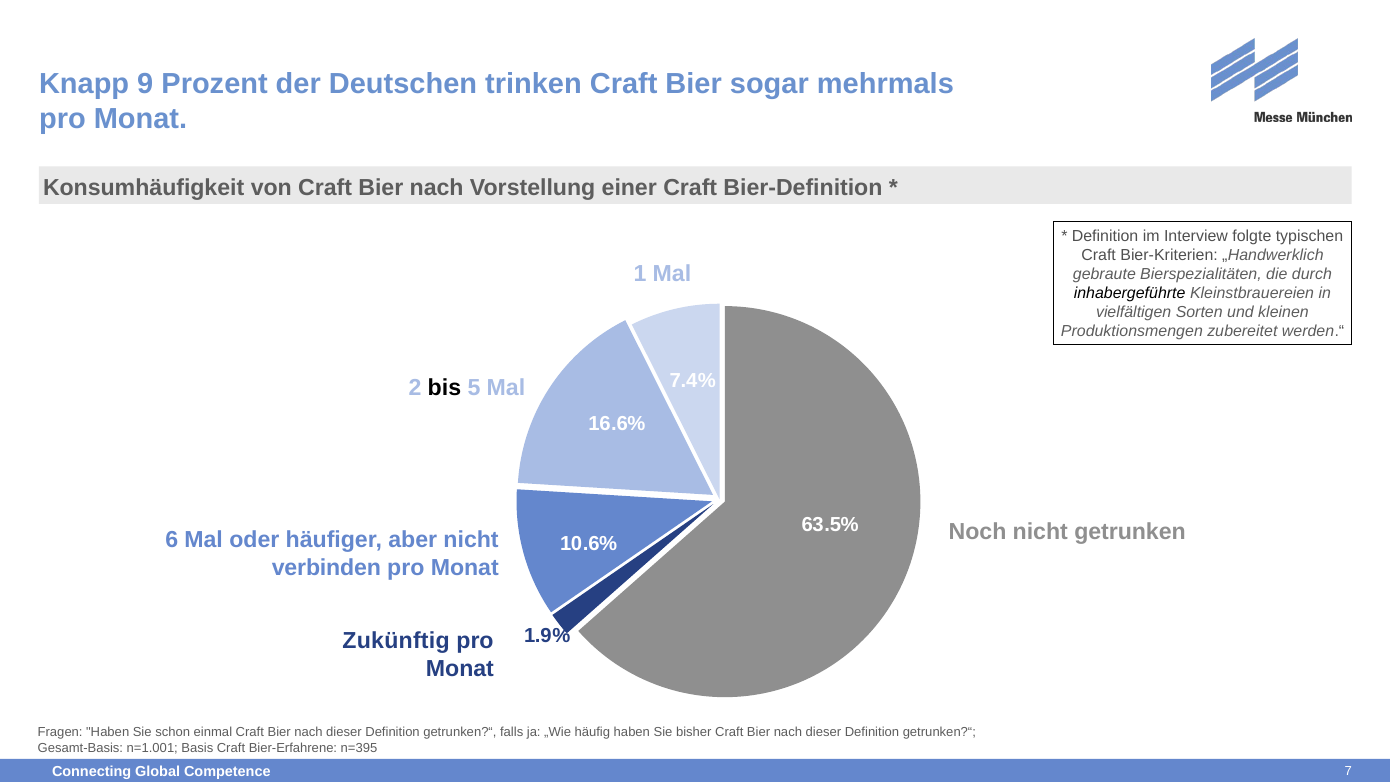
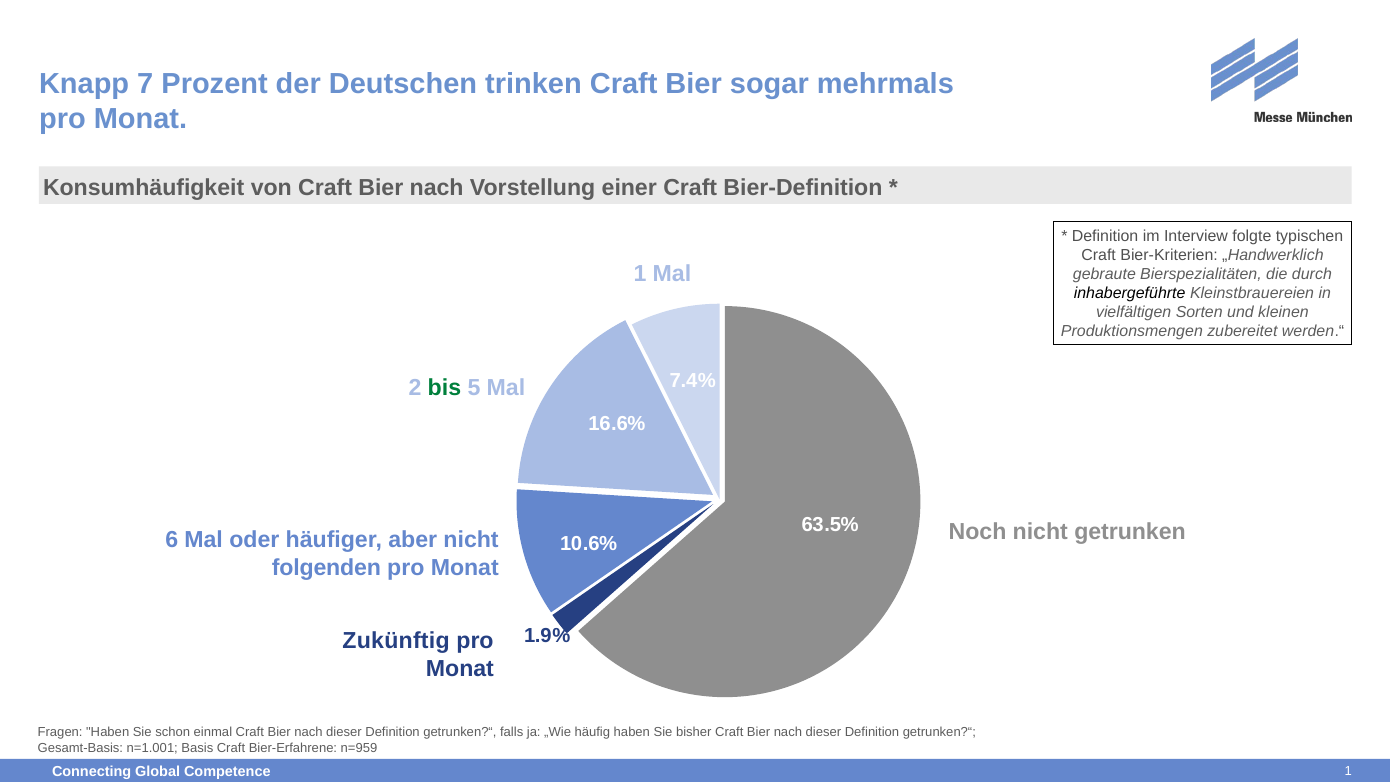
9: 9 -> 7 (145, 84)
bis colour: black -> green (444, 388)
verbinden: verbinden -> folgenden (326, 567)
n=395: n=395 -> n=959 (359, 748)
7: 7 -> 1 (1348, 771)
